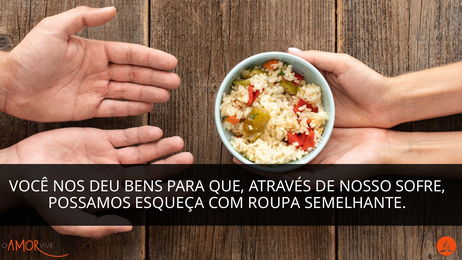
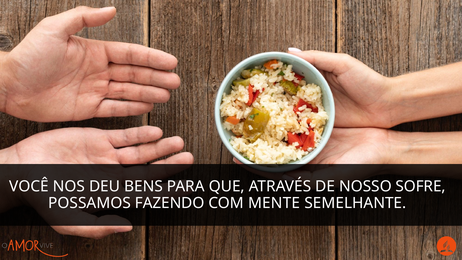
ESQUEÇA: ESQUEÇA -> FAZENDO (170, 203)
ROUPA: ROUPA -> MENTE (274, 203)
